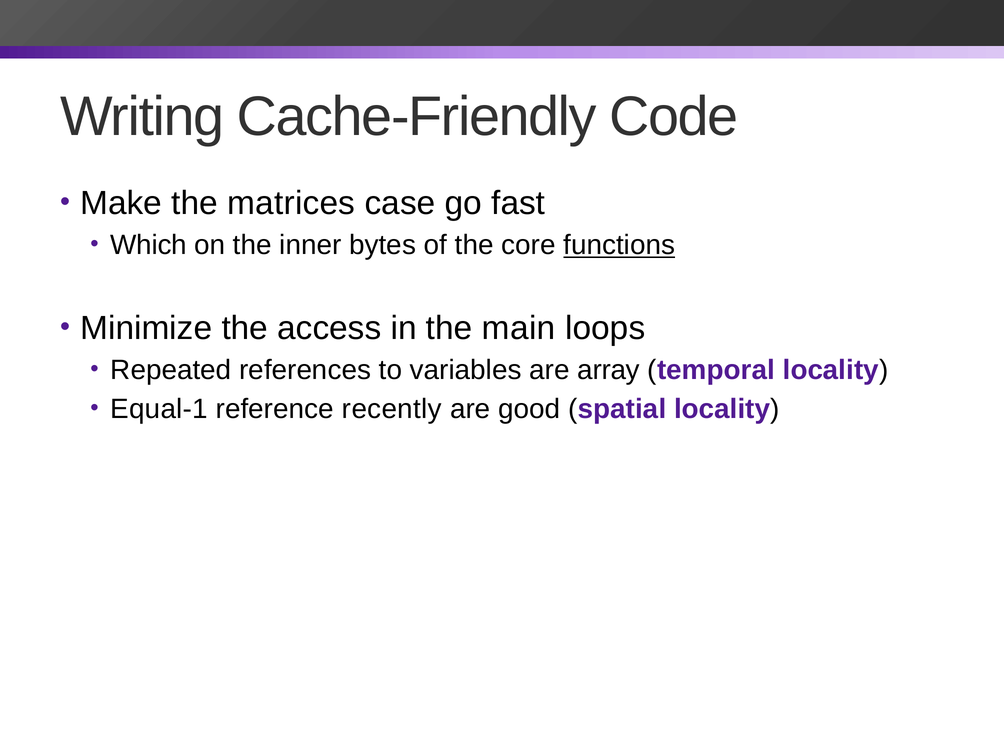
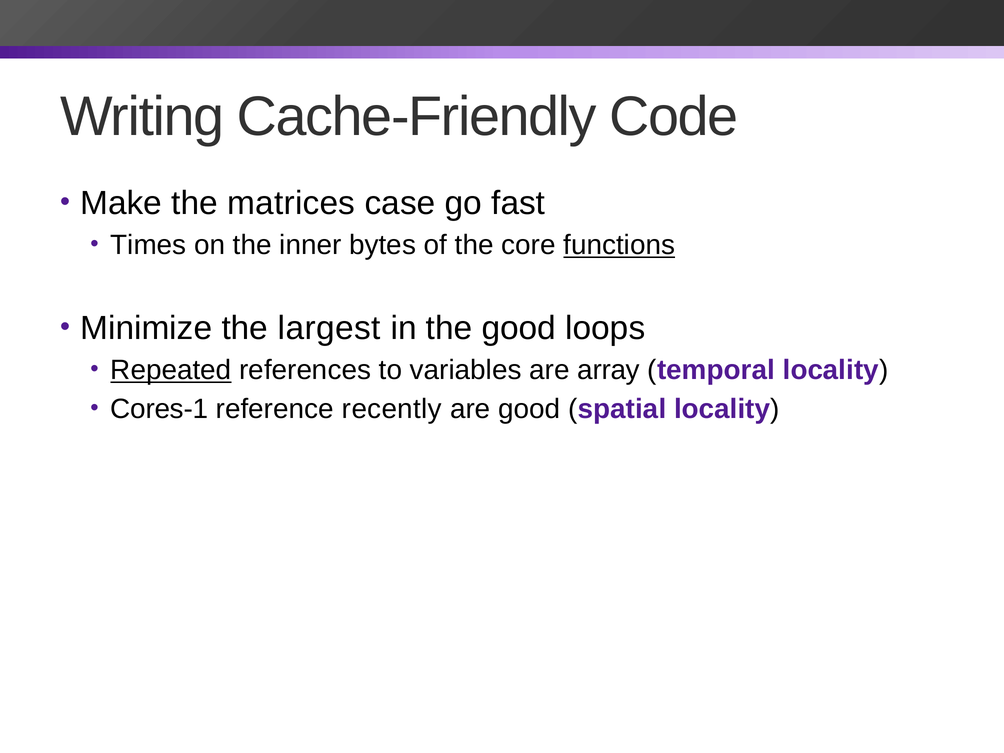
Which: Which -> Times (148, 245)
access: access -> largest (329, 328)
the main: main -> good (519, 328)
Repeated underline: none -> present (171, 370)
Equal-1: Equal-1 -> Cores-1 (159, 409)
